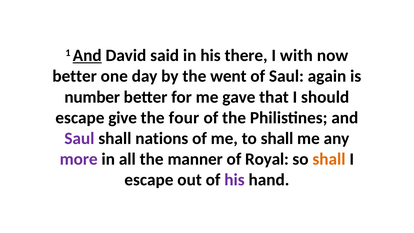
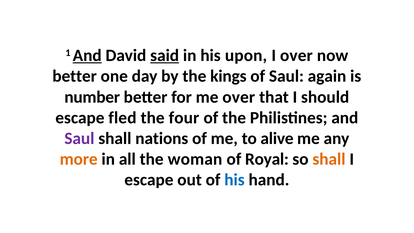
said underline: none -> present (165, 56)
there: there -> upon (246, 56)
I with: with -> over (296, 56)
went: went -> kings (228, 76)
me gave: gave -> over (239, 97)
give: give -> fled (122, 118)
to shall: shall -> alive (277, 138)
more colour: purple -> orange (79, 159)
manner: manner -> woman (195, 159)
his colour: purple -> blue (234, 180)
